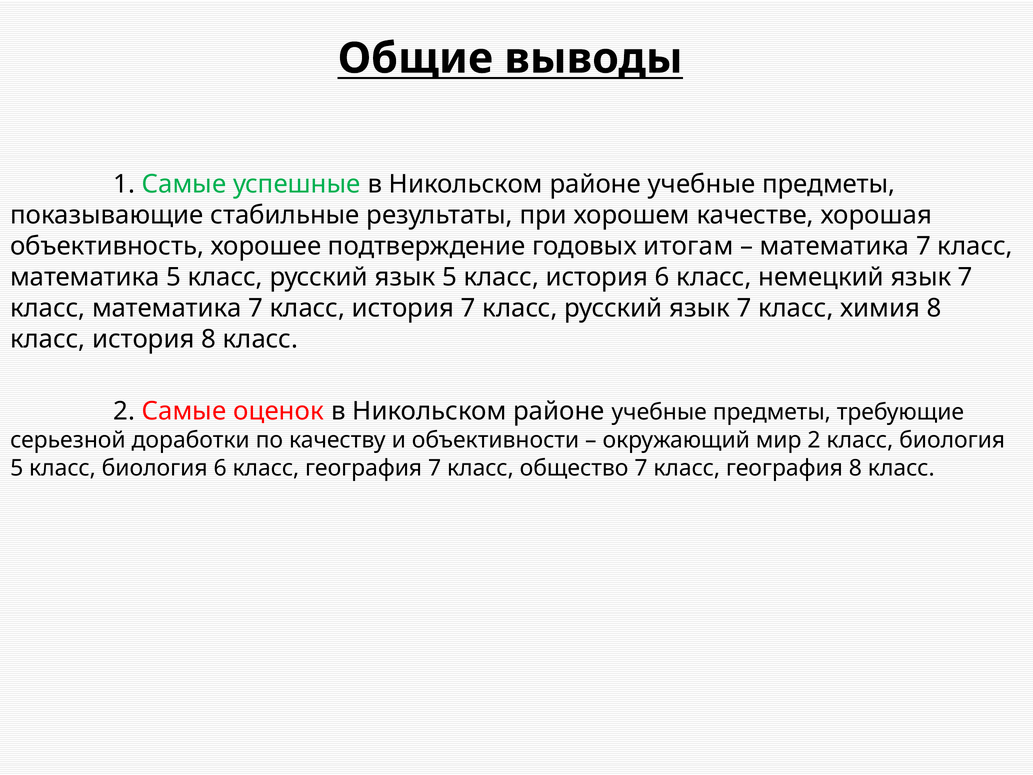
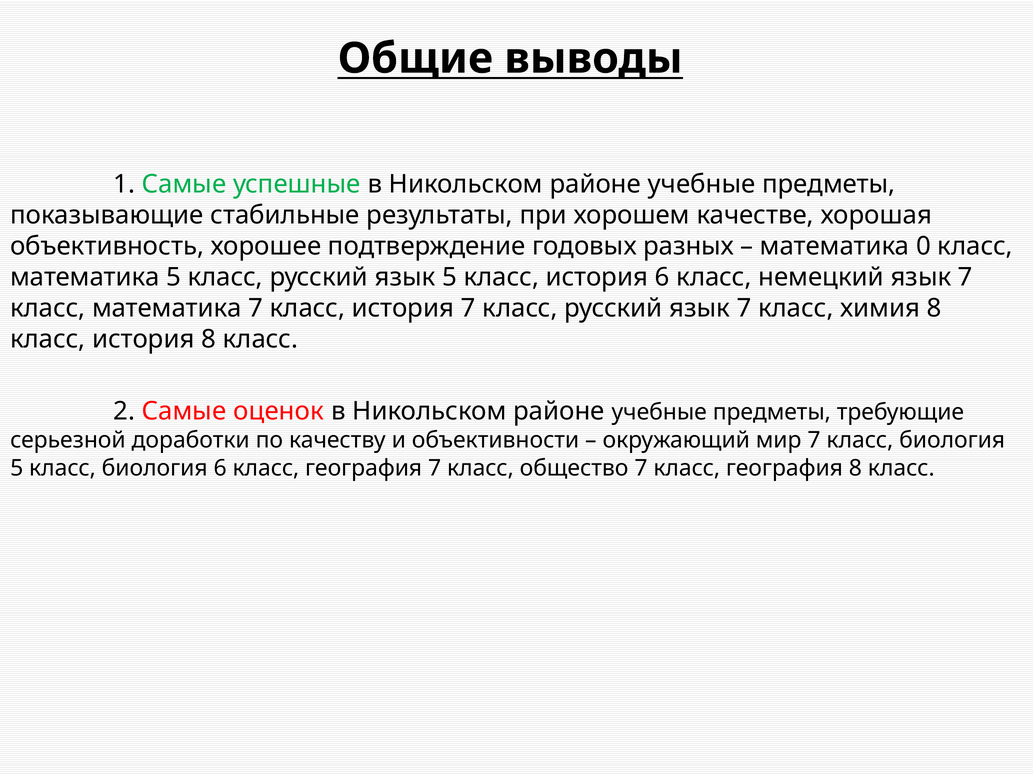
итогам: итогам -> разных (689, 246)
7: 7 -> 0 (923, 246)
мир 2: 2 -> 7 (814, 440)
